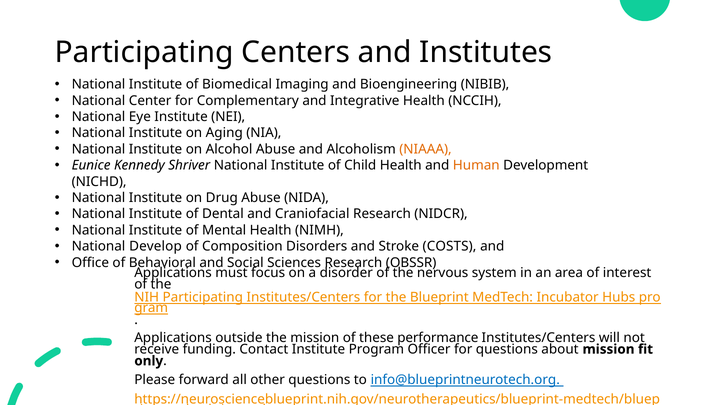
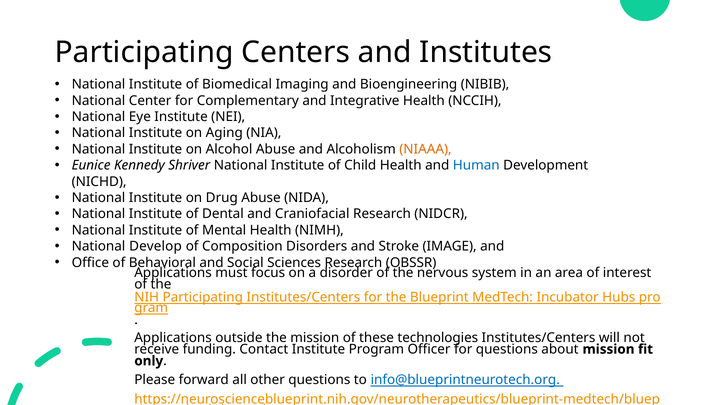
Human colour: orange -> blue (476, 165)
COSTS: COSTS -> IMAGE (450, 246)
performance: performance -> technologies (438, 338)
